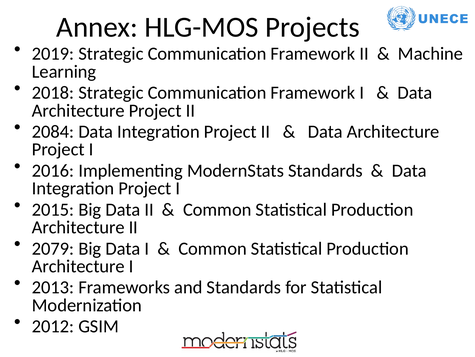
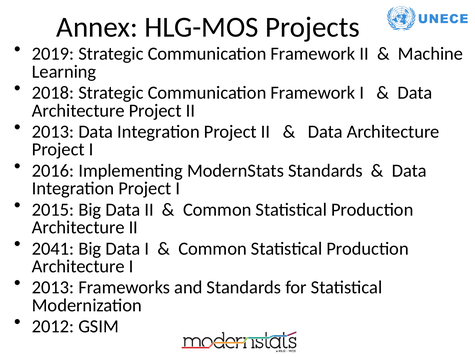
2084: 2084 -> 2013 (53, 131)
2079: 2079 -> 2041 (53, 248)
